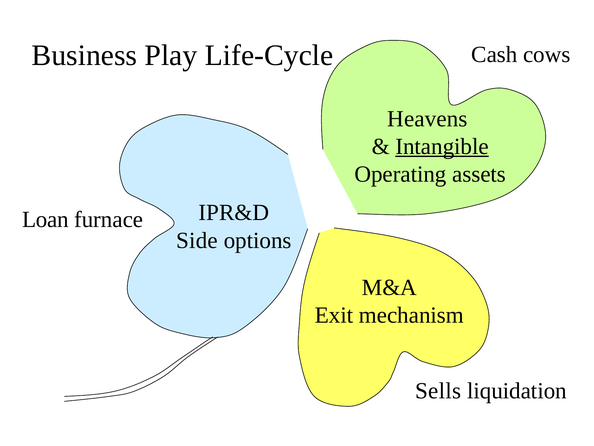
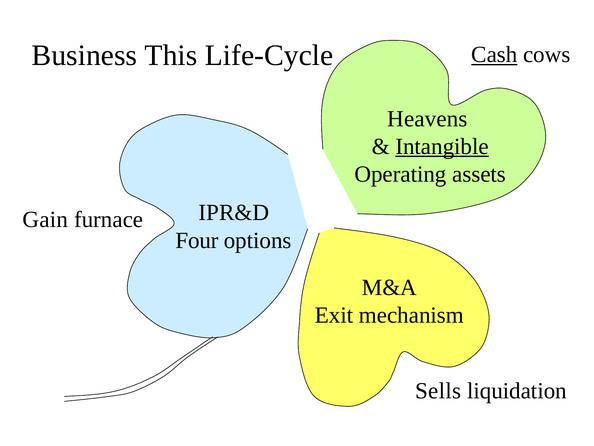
Play: Play -> This (171, 55)
Cash underline: none -> present (494, 55)
Loan: Loan -> Gain (45, 219)
Side: Side -> Four (197, 240)
